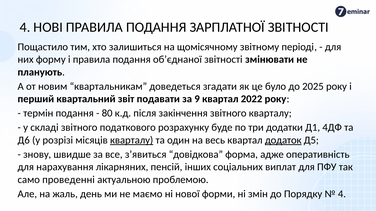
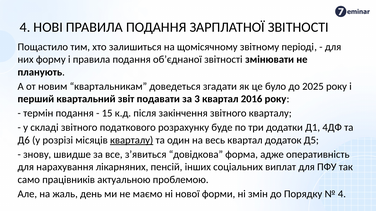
9: 9 -> 3 (197, 99)
2022: 2022 -> 2016 (252, 99)
80: 80 -> 15 (107, 113)
додаток underline: present -> none (283, 140)
проведенні: проведенні -> працівників (69, 180)
